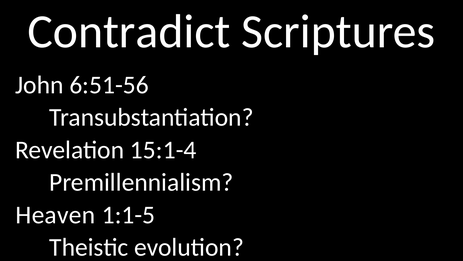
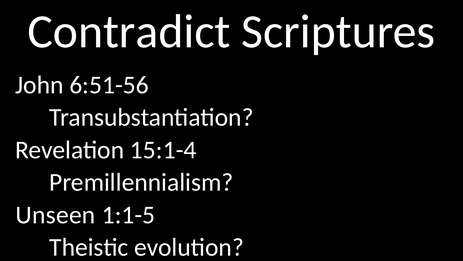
Heaven: Heaven -> Unseen (55, 214)
